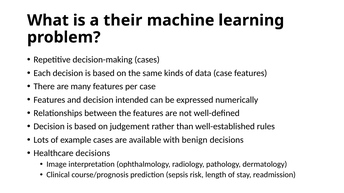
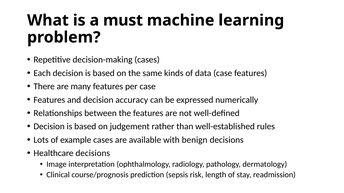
their: their -> must (123, 20)
intended: intended -> accuracy (132, 100)
